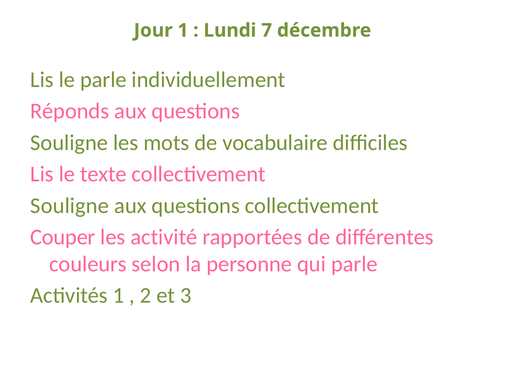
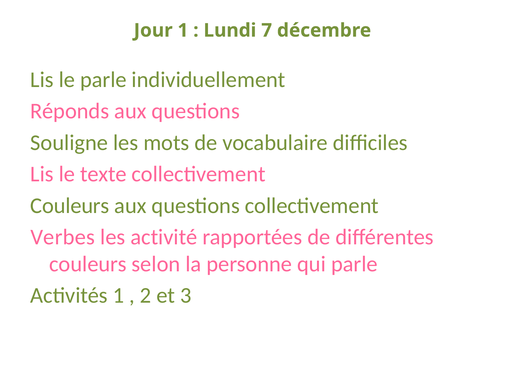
Souligne: Souligne -> Couleurs (70, 206)
Couper: Couper -> Verbes (63, 237)
